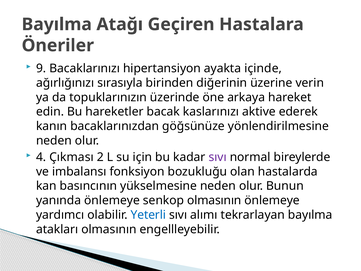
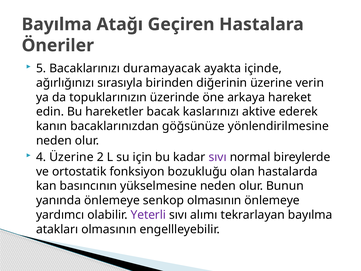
9: 9 -> 5 (41, 68)
hipertansiyon: hipertansiyon -> duramayacak (162, 68)
4 Çıkması: Çıkması -> Üzerine (71, 157)
imbalansı: imbalansı -> ortostatik (79, 171)
Yeterli colour: blue -> purple (148, 215)
